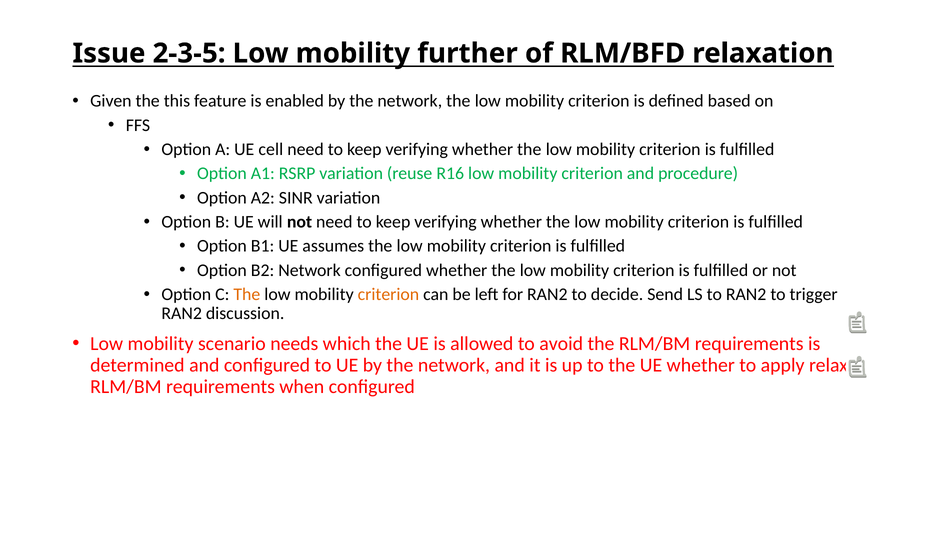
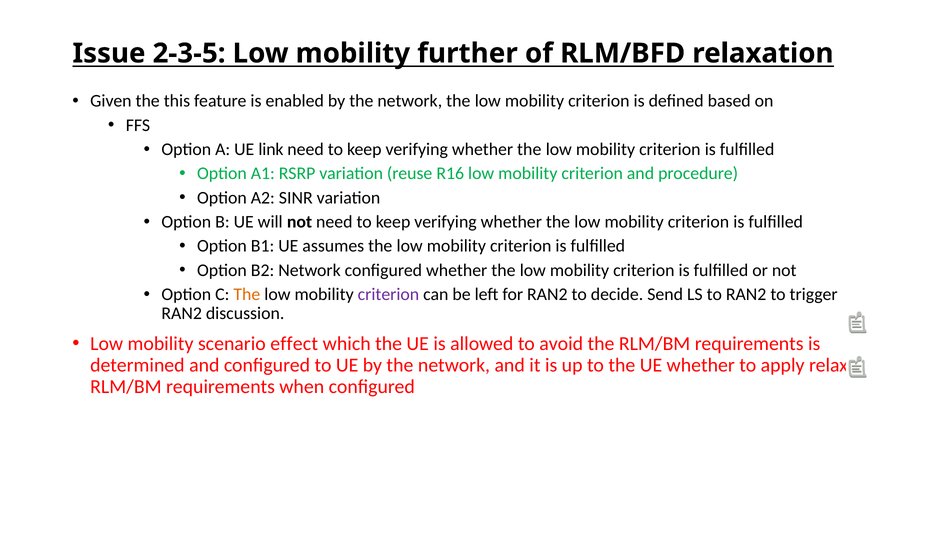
cell: cell -> link (271, 149)
criterion colour: orange -> purple (388, 295)
needs: needs -> effect (294, 344)
